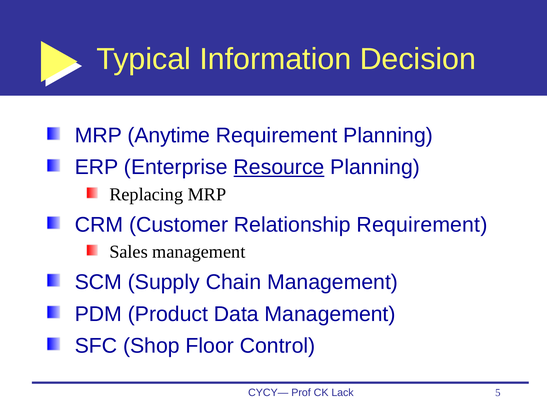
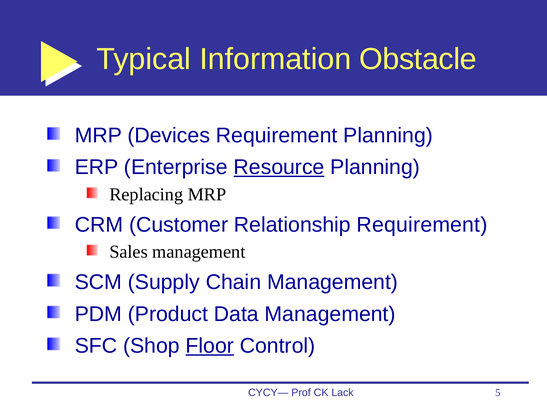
Decision: Decision -> Obstacle (418, 59)
Anytime: Anytime -> Devices (169, 136)
Floor underline: none -> present (210, 346)
